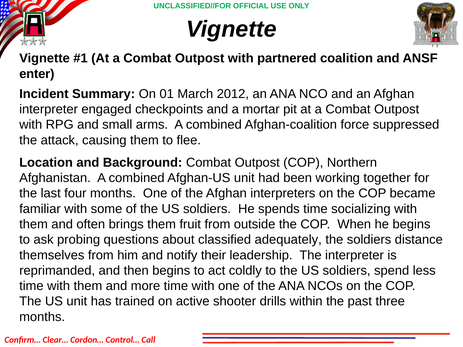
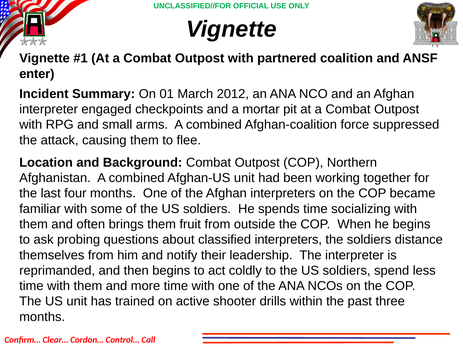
classified adequately: adequately -> interpreters (288, 240)
